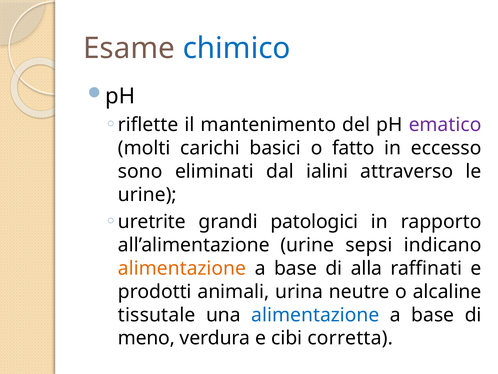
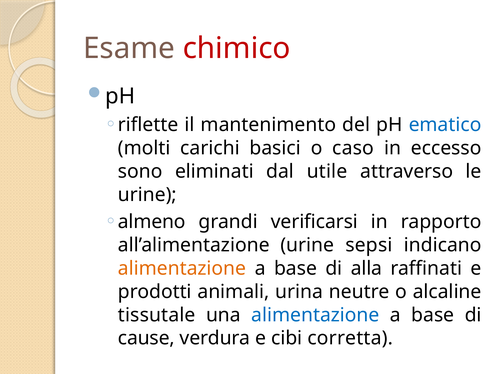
chimico colour: blue -> red (237, 48)
ematico colour: purple -> blue (445, 125)
fatto: fatto -> caso (353, 148)
ialini: ialini -> utile (327, 171)
uretrite: uretrite -> almeno (152, 222)
patologici: patologici -> verificarsi (314, 222)
meno: meno -> cause (146, 338)
